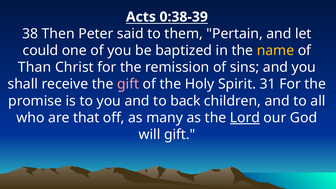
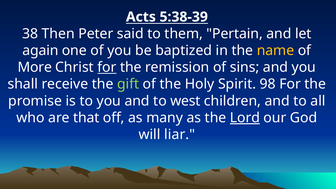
0:38-39: 0:38-39 -> 5:38-39 (184, 17)
could: could -> again (40, 51)
Than: Than -> More (35, 67)
for underline: none -> present (107, 67)
gift colour: pink -> light green (128, 84)
31: 31 -> 98 (268, 84)
back: back -> west (185, 101)
will gift: gift -> liar (180, 134)
